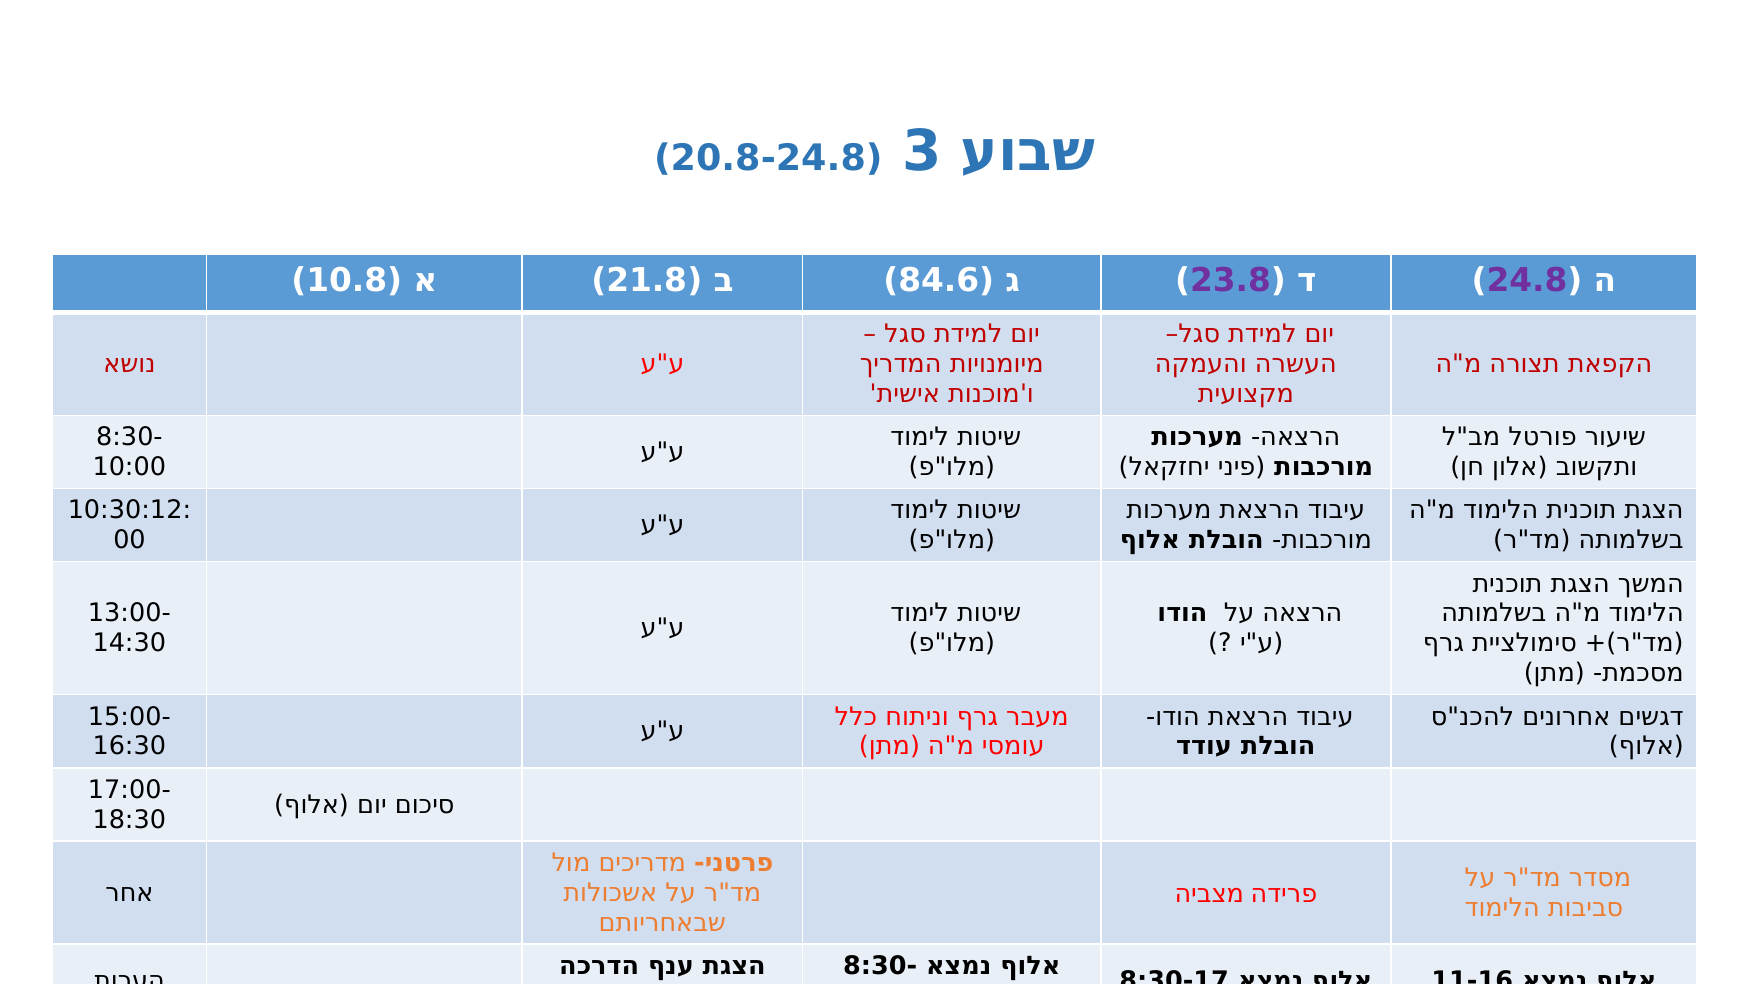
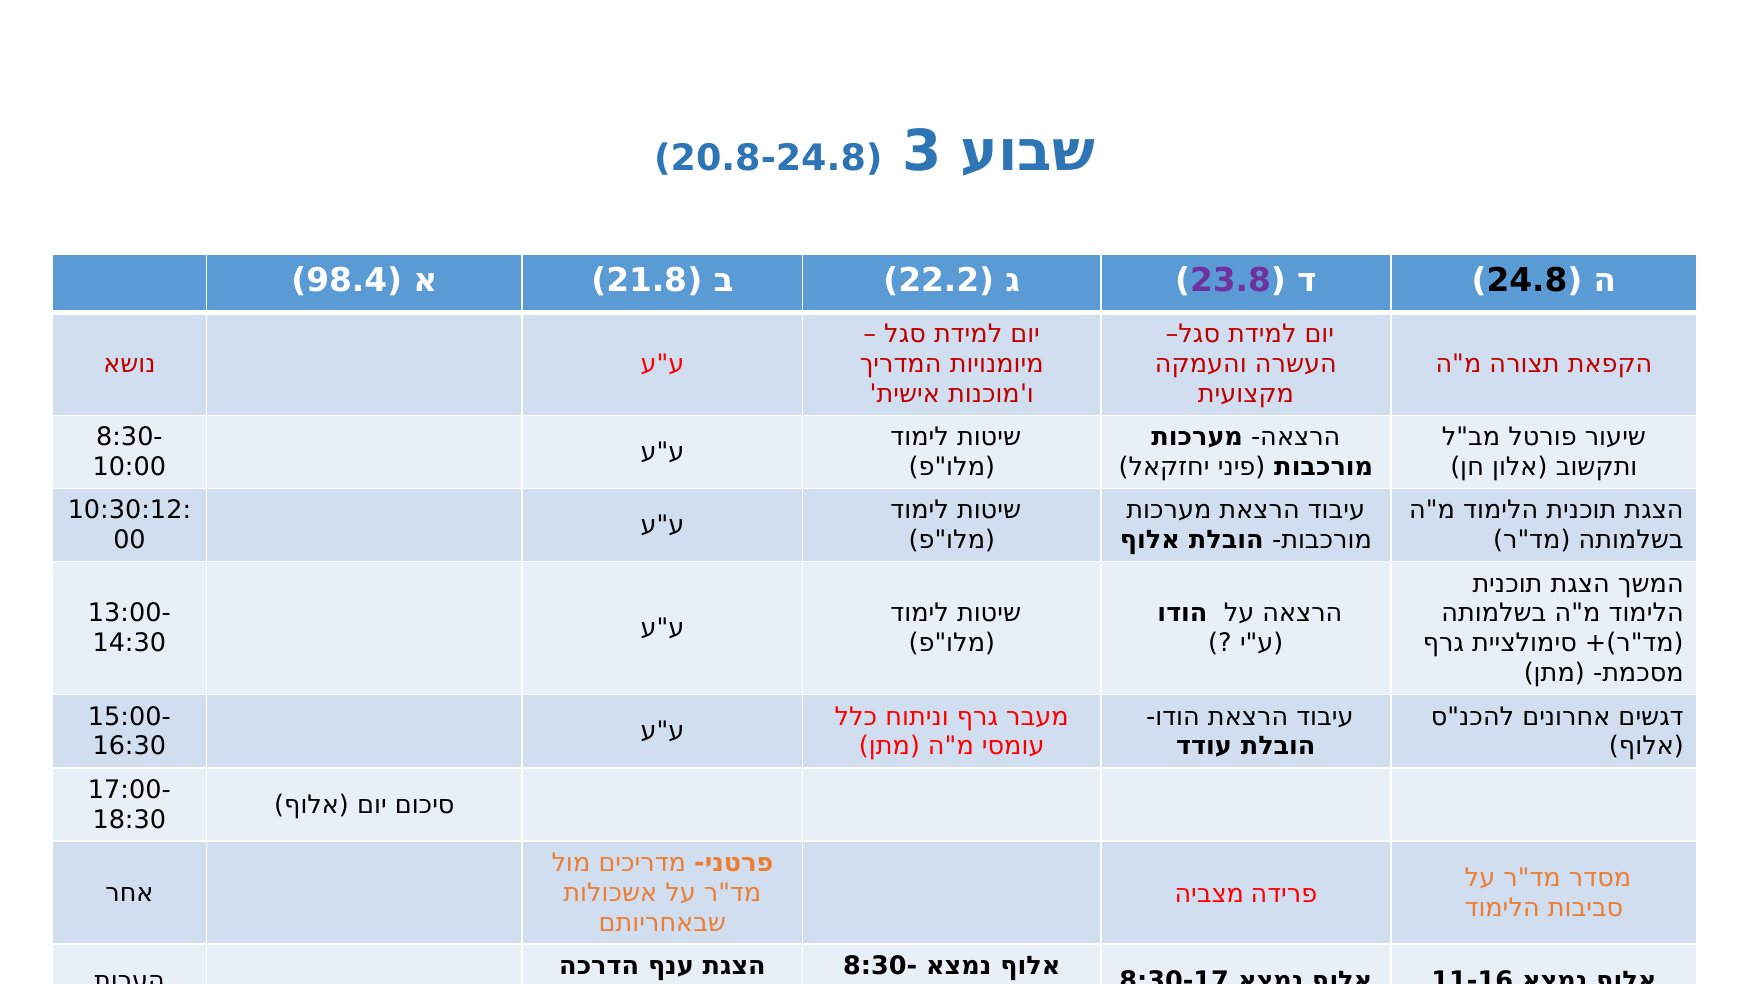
10.8: 10.8 -> 98.4 (347, 281)
84.6: 84.6 -> 22.2 (939, 281)
24.8 colour: purple -> black (1527, 281)
